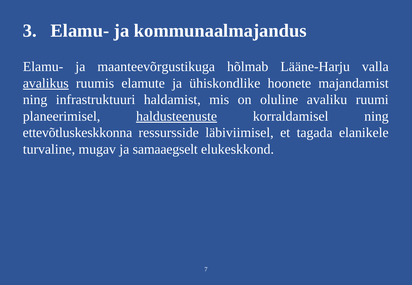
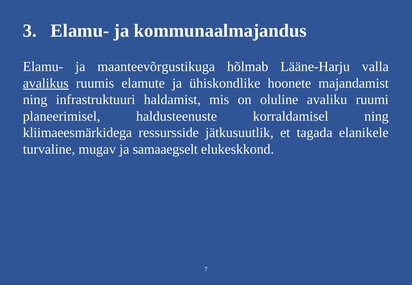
haldusteenuste underline: present -> none (177, 116)
ettevõtluskeskkonna: ettevõtluskeskkonna -> kliimaeesmärkidega (77, 133)
läbiviimisel: läbiviimisel -> jätkusuutlik (239, 133)
